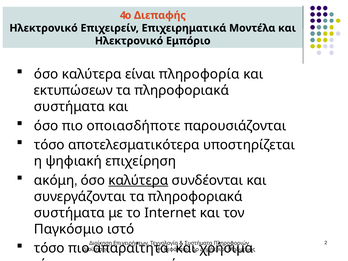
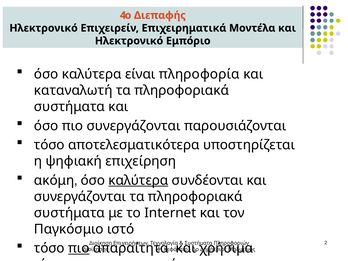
εκτυπώσεων: εκτυπώσεων -> καταναλωτή (73, 90)
πιο οποιασδήποτε: οποιασδήποτε -> συνεργάζονται (134, 126)
πιο underline: none -> present (79, 248)
